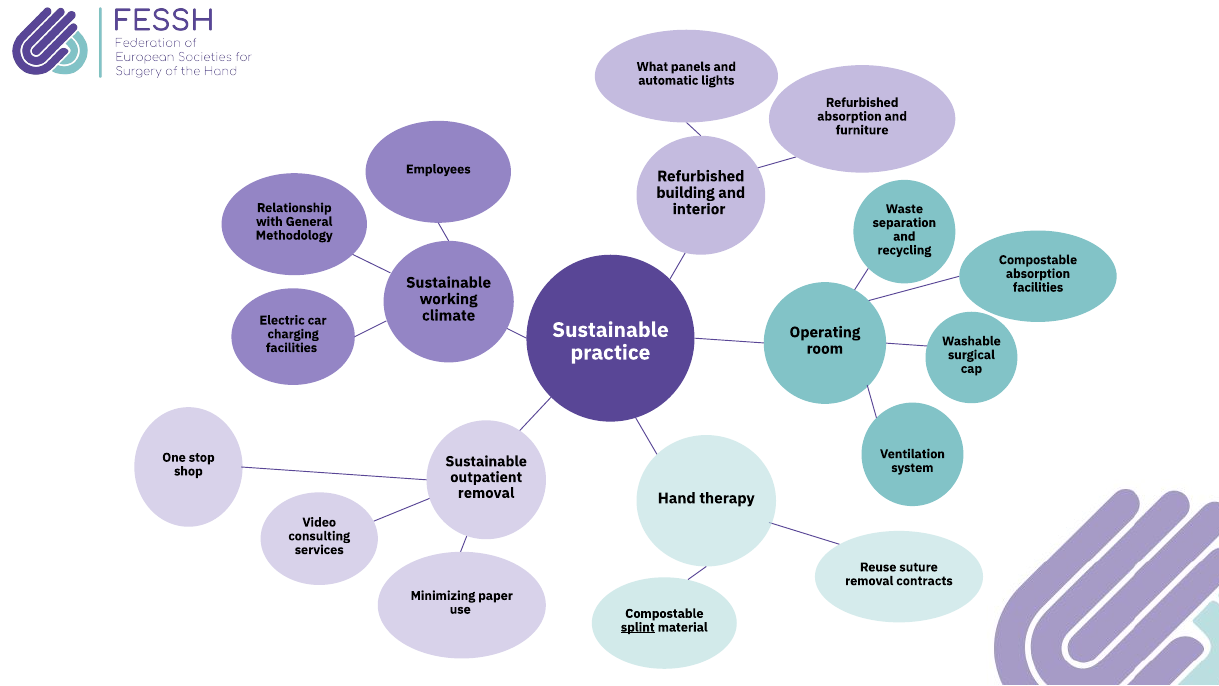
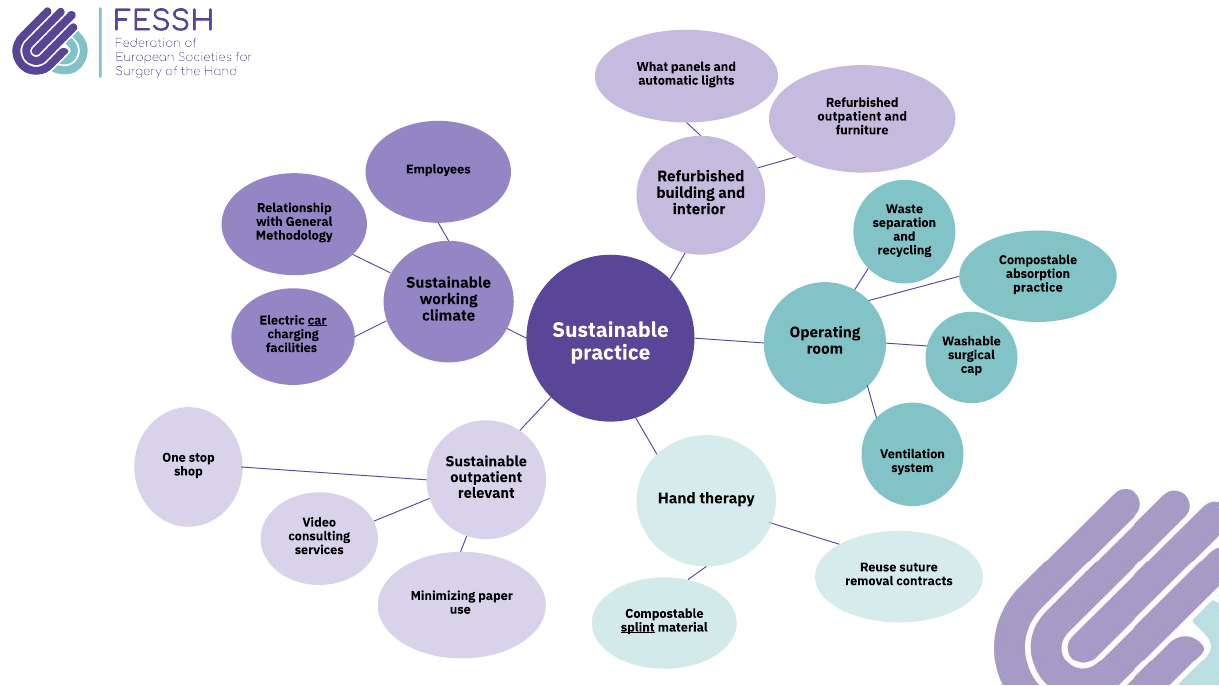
absorption: absorption -> outpatient (849, 116)
facilities: facilities -> practice (1038, 287)
car underline: none -> present (317, 320)
removal: removal -> relevant (486, 493)
